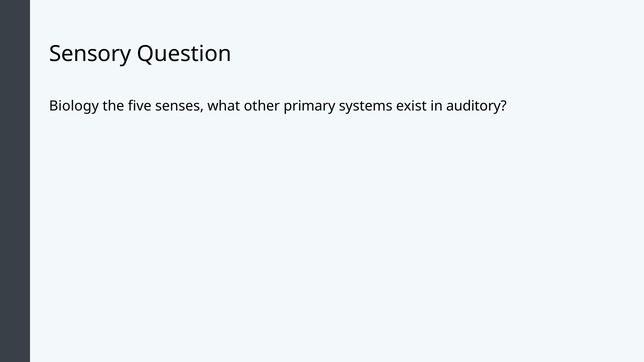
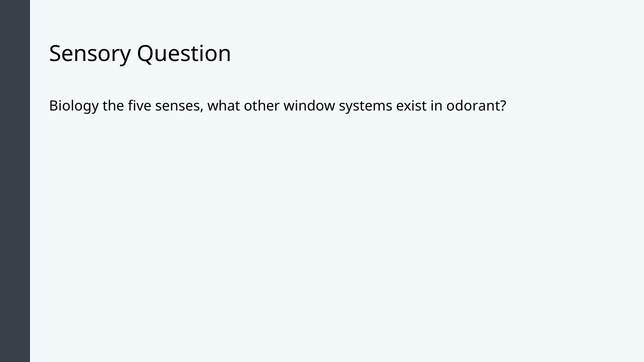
primary: primary -> window (309, 106)
auditory: auditory -> odorant (476, 106)
